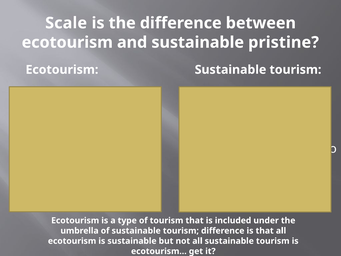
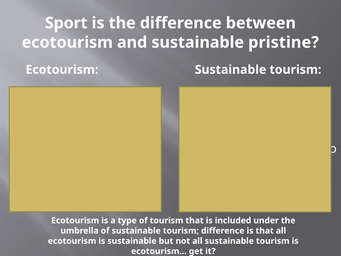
Scale: Scale -> Sport (66, 23)
